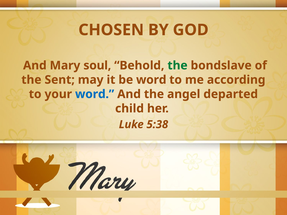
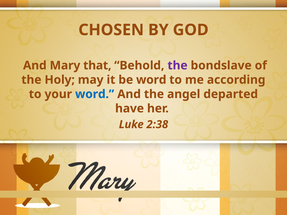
soul: soul -> that (97, 66)
the colour: green -> purple (178, 66)
Sent: Sent -> Holy (60, 80)
child: child -> have (130, 109)
5:38: 5:38 -> 2:38 (157, 125)
